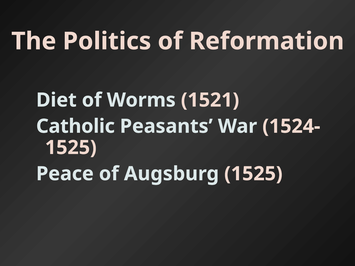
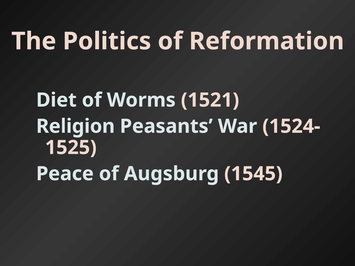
Catholic: Catholic -> Religion (75, 126)
Augsburg 1525: 1525 -> 1545 (253, 174)
